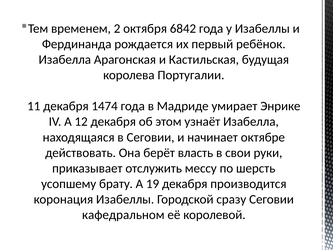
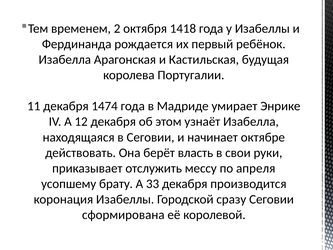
6842: 6842 -> 1418 (183, 29)
шерсть: шерсть -> апреля (256, 168)
19: 19 -> 33 (153, 184)
кафедральном: кафедральном -> сформирована (123, 215)
